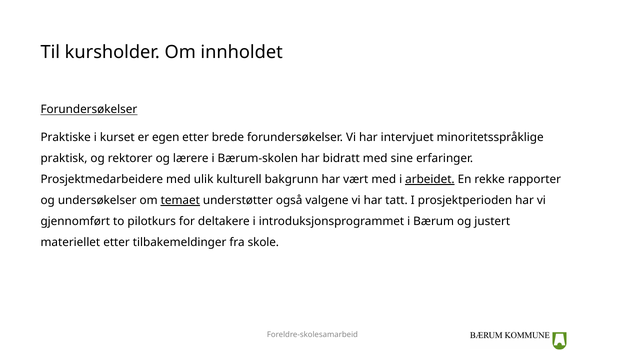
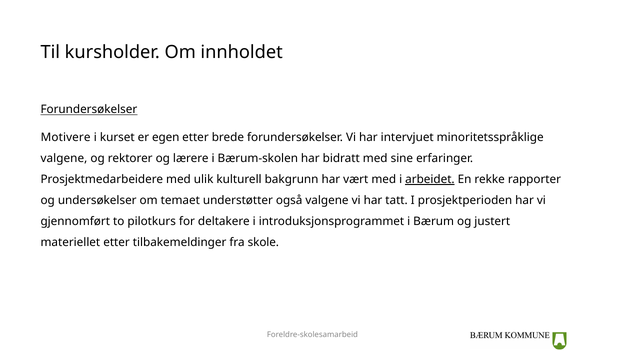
Praktiske: Praktiske -> Motivere (66, 138)
praktisk: praktisk -> valgene (64, 159)
temaet underline: present -> none (180, 201)
